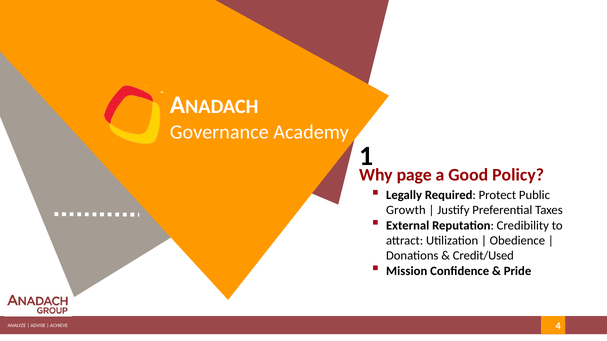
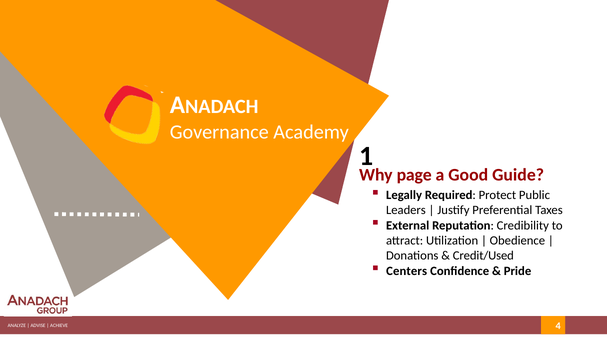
Policy: Policy -> Guide (518, 175)
Growth: Growth -> Leaders (406, 211)
Mission: Mission -> Centers (407, 271)
